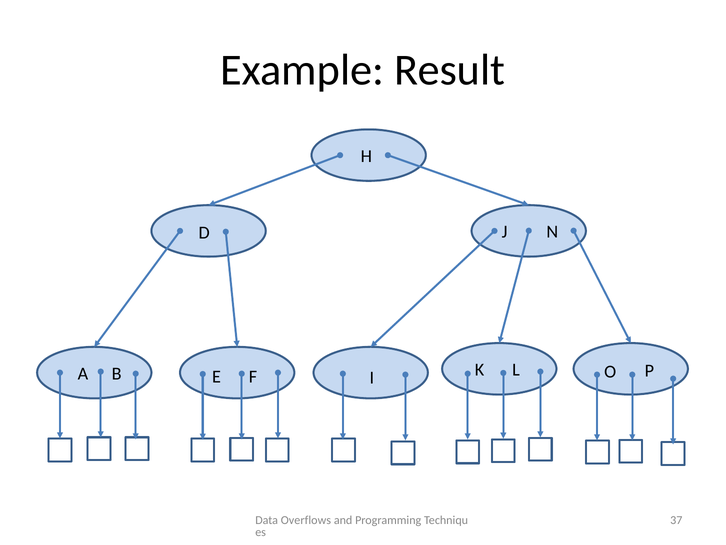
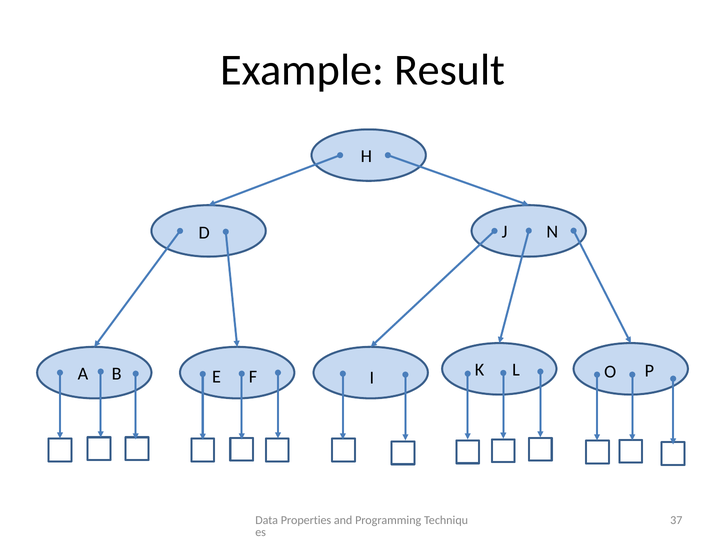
Overflows: Overflows -> Properties (306, 520)
